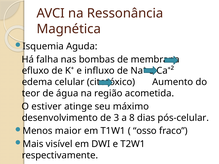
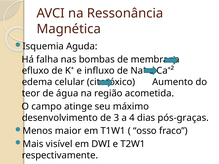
estiver: estiver -> campo (47, 107)
8: 8 -> 4 (132, 118)
pós-celular: pós-celular -> pós-graças (183, 118)
